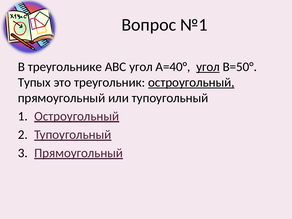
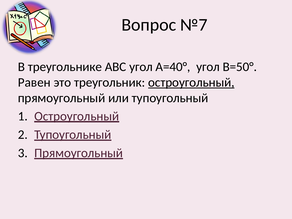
№1: №1 -> №7 (194, 25)
угол underline: present -> none (208, 67)
Тупых: Тупых -> Равен (34, 82)
